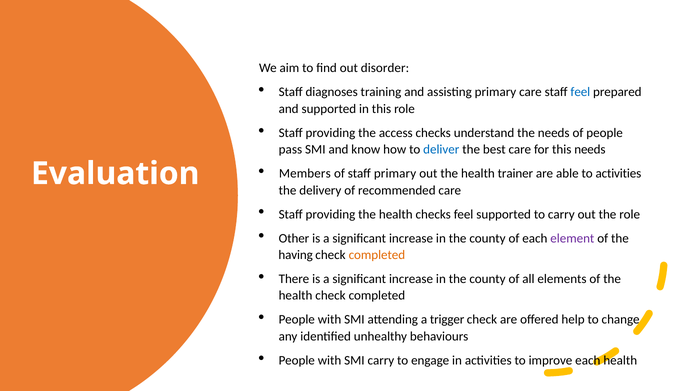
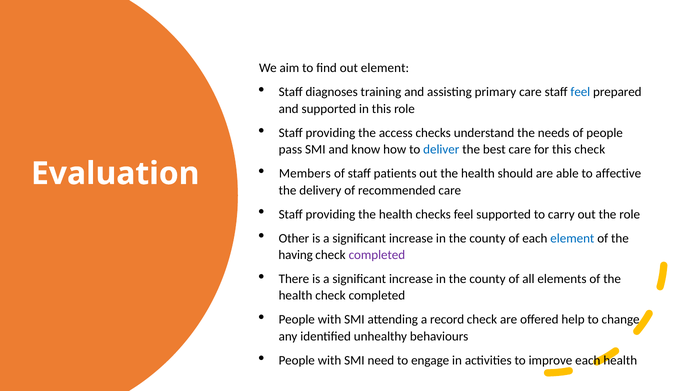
out disorder: disorder -> element (385, 68)
this needs: needs -> check (590, 150)
staff primary: primary -> patients (395, 174)
trainer: trainer -> should (515, 174)
to activities: activities -> affective (618, 174)
element colour: purple -> blue (572, 239)
completed colour: orange -> purple (377, 255)
trigger: trigger -> record (447, 320)
SMI carry: carry -> need (381, 361)
